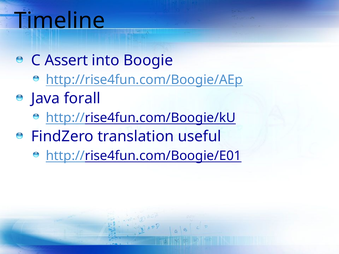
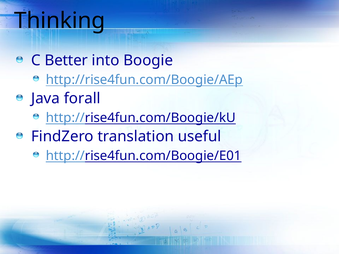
Timeline: Timeline -> Thinking (60, 21)
Assert: Assert -> Better (66, 60)
